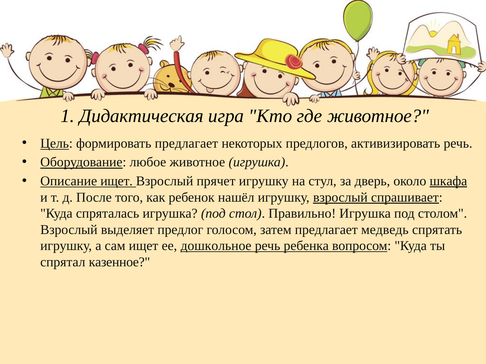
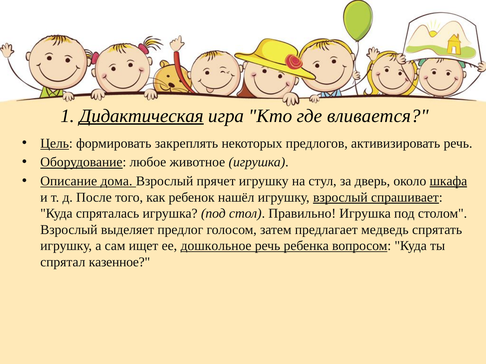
Дидактическая underline: none -> present (142, 116)
где животное: животное -> вливается (378, 116)
формировать предлагает: предлагает -> закреплять (186, 144)
Описание ищет: ищет -> дома (116, 181)
